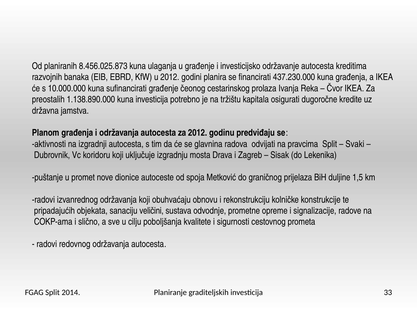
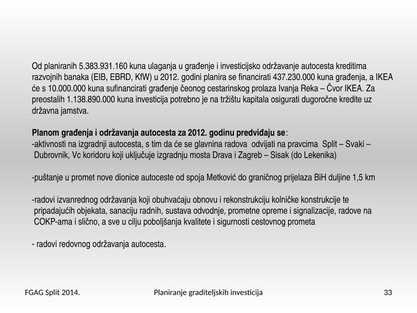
8.456.025.873: 8.456.025.873 -> 5.383.931.160 (103, 66)
veličini: veličini -> radnih (151, 211)
